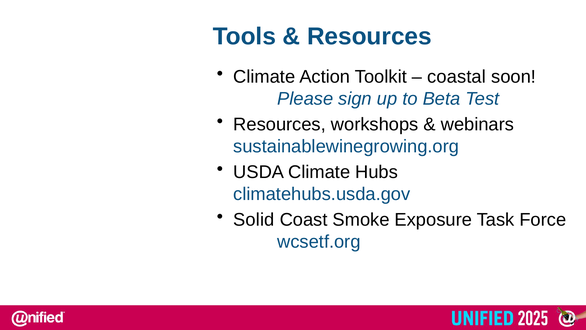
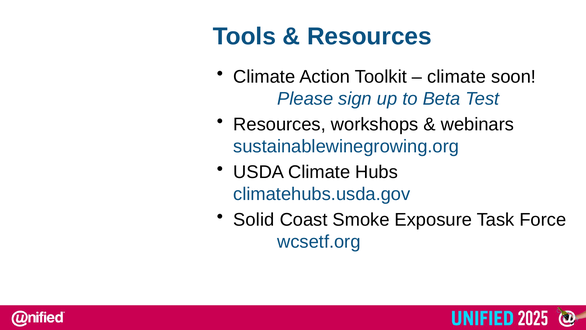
coastal: coastal -> climate (457, 77)
